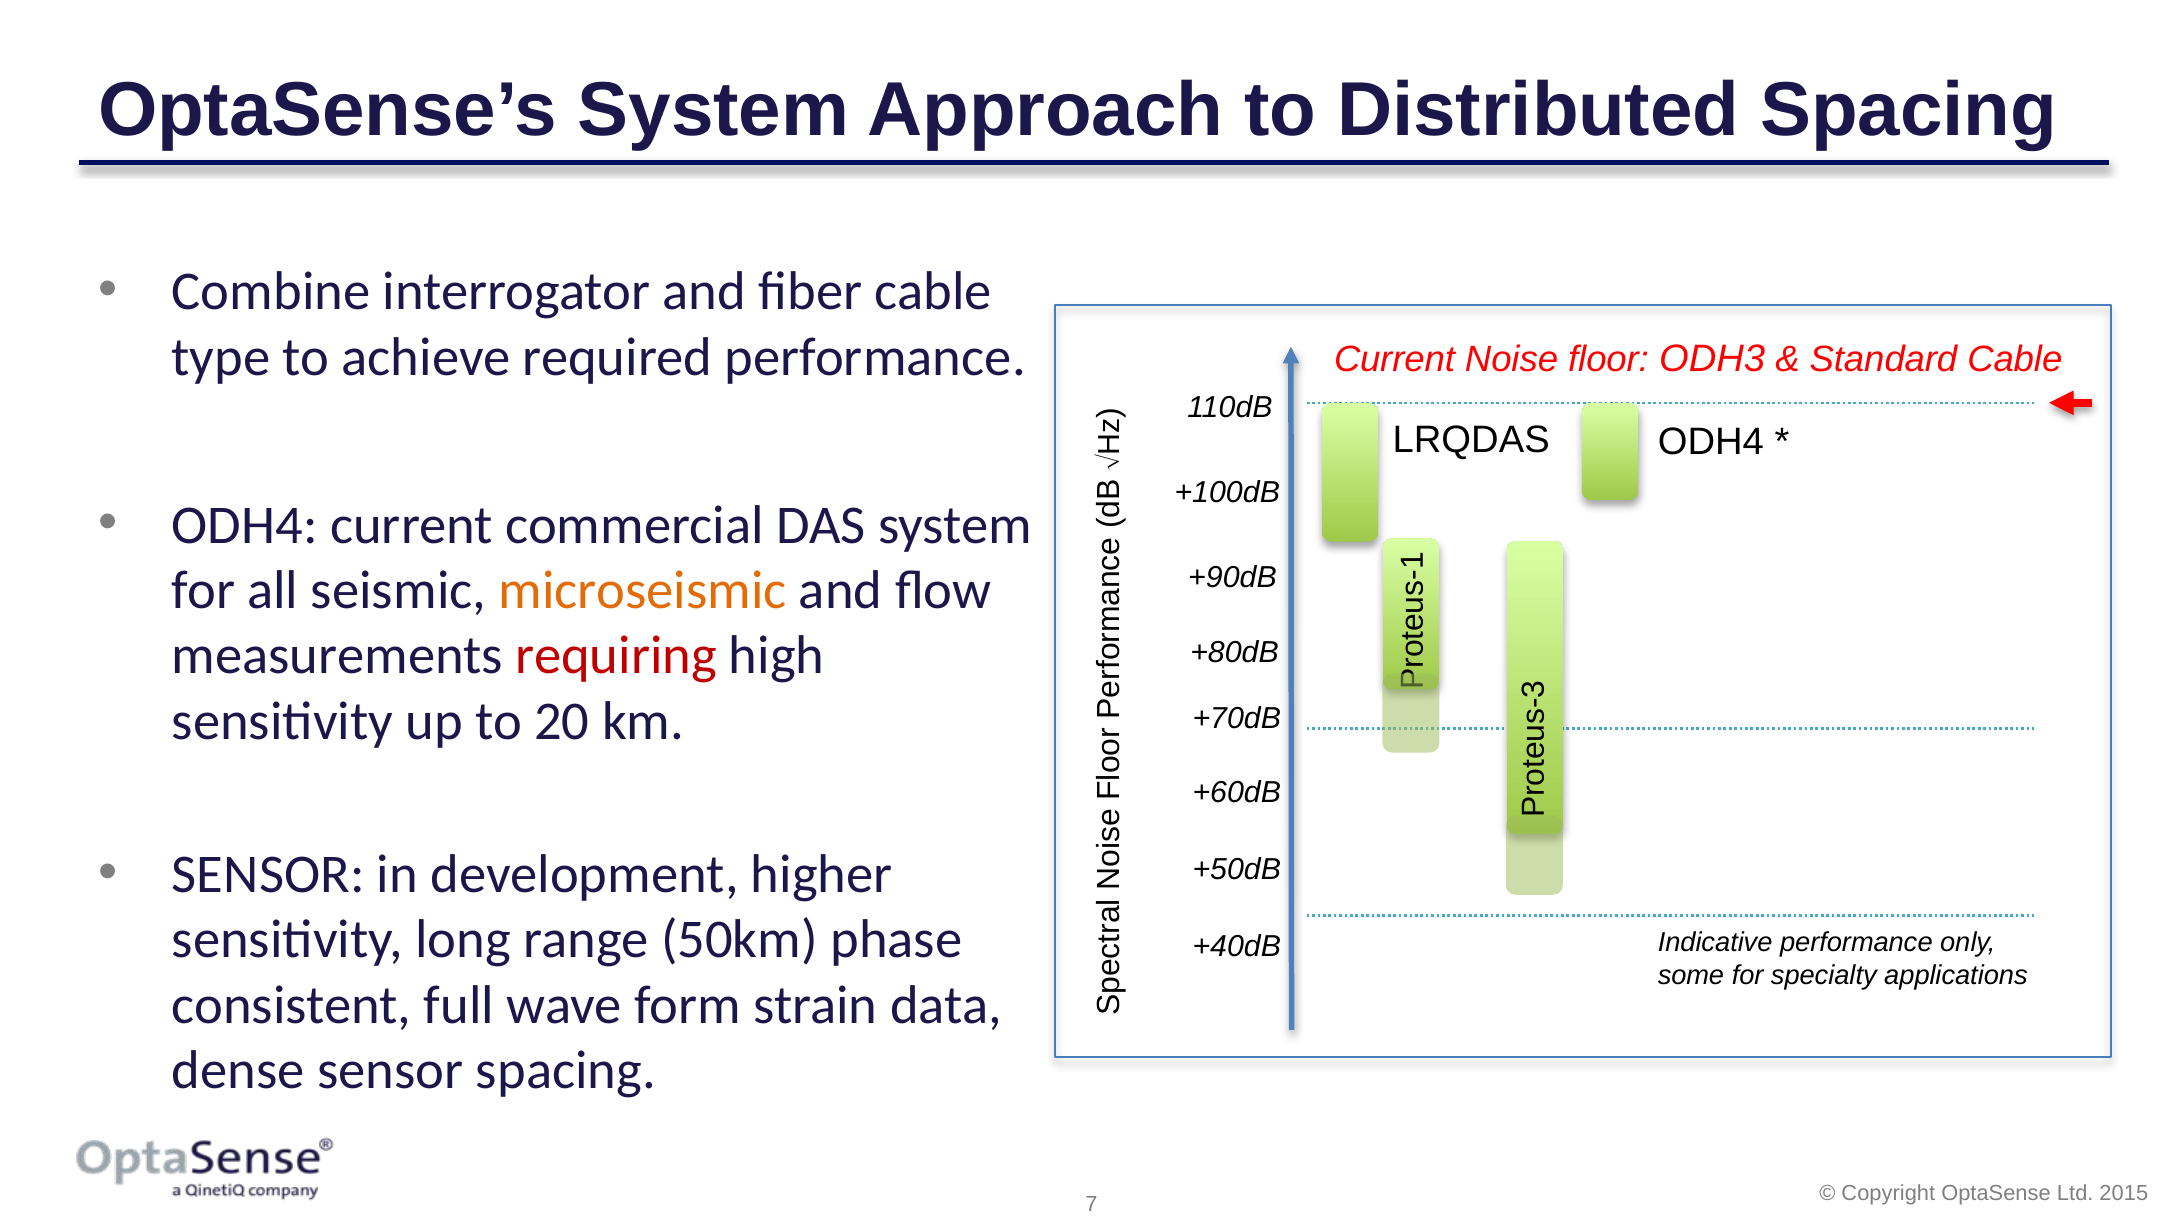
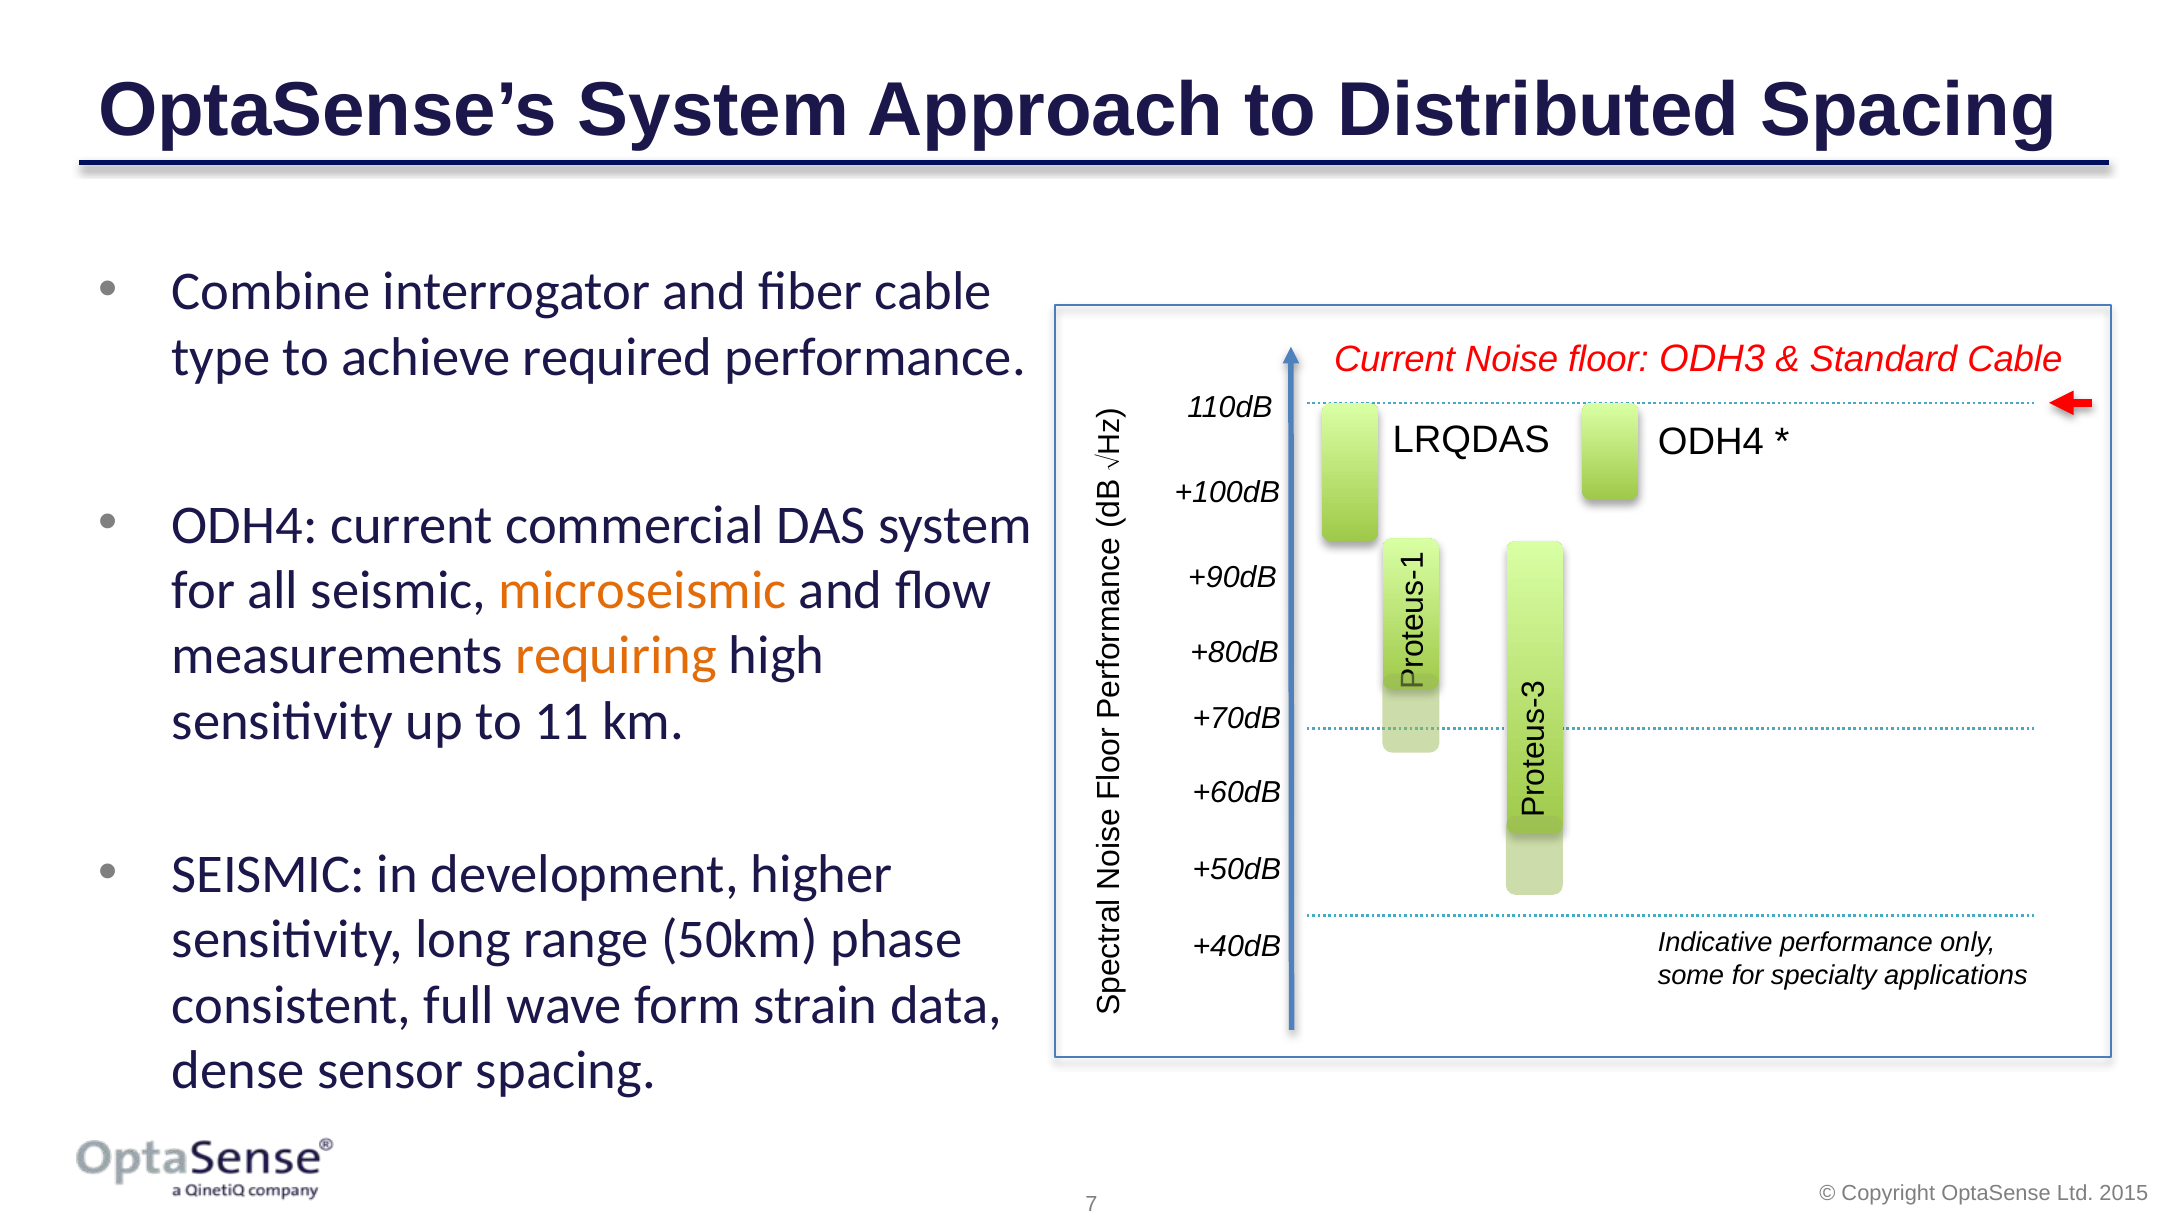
requiring colour: red -> orange (616, 656)
20: 20 -> 11 (562, 722)
SENSOR: SENSOR -> SEISMIC (268, 874)
